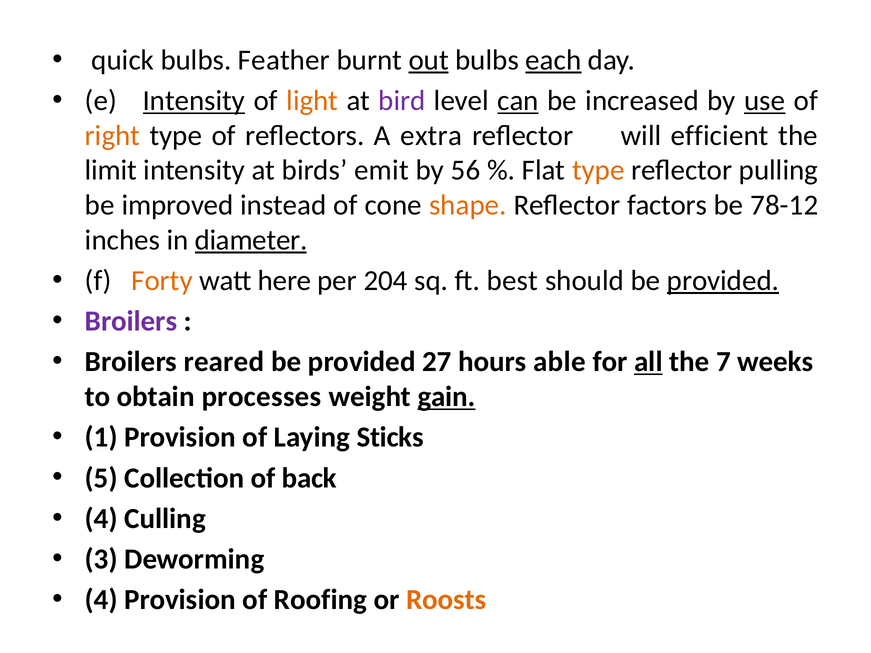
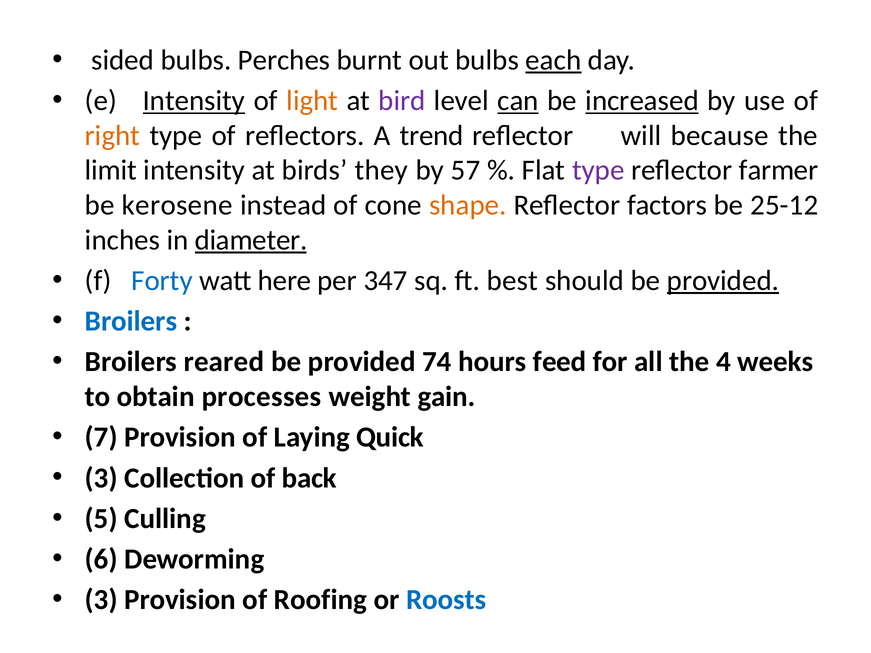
quick: quick -> sided (123, 60)
Feather: Feather -> Perches (284, 60)
out underline: present -> none (429, 60)
increased underline: none -> present (642, 101)
use underline: present -> none (765, 101)
extra: extra -> trend (432, 136)
efficient: efficient -> because (720, 136)
emit: emit -> they (381, 170)
56: 56 -> 57 (466, 170)
type colour: orange -> purple (598, 170)
pulling: pulling -> farmer (779, 170)
improved: improved -> kerosene (177, 205)
78-12: 78-12 -> 25-12 (784, 205)
Forty colour: orange -> blue (162, 281)
204: 204 -> 347 (386, 281)
Broilers colour: purple -> blue (131, 321)
27: 27 -> 74 (437, 362)
able: able -> feed (560, 362)
all underline: present -> none (648, 362)
7: 7 -> 4 (723, 362)
gain underline: present -> none (447, 397)
1: 1 -> 7 (101, 437)
Sticks: Sticks -> Quick (390, 437)
5: 5 -> 3 (101, 478)
4: 4 -> 5 (101, 519)
3: 3 -> 6 (101, 559)
4: 4 -> 3 (101, 600)
Roosts colour: orange -> blue (446, 600)
